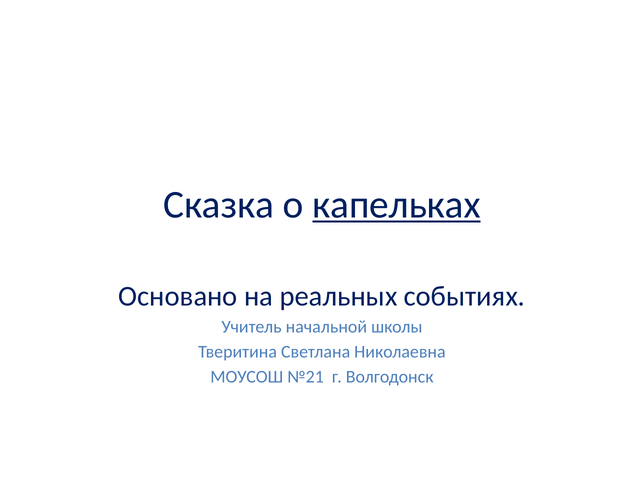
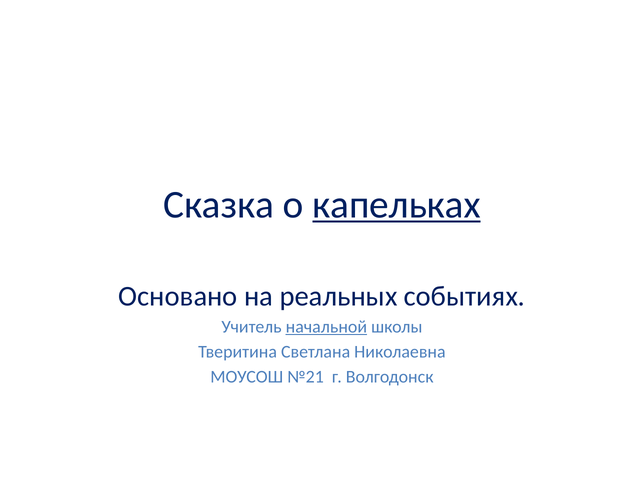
начальной underline: none -> present (326, 327)
